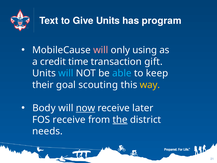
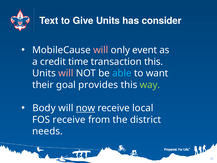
program: program -> consider (162, 21)
using: using -> event (145, 50)
transaction gift: gift -> this (154, 62)
will colour: light blue -> pink (66, 73)
keep: keep -> want (157, 73)
scouting: scouting -> provides (98, 85)
way colour: yellow -> light green (150, 85)
later: later -> local (143, 108)
the underline: present -> none (120, 119)
